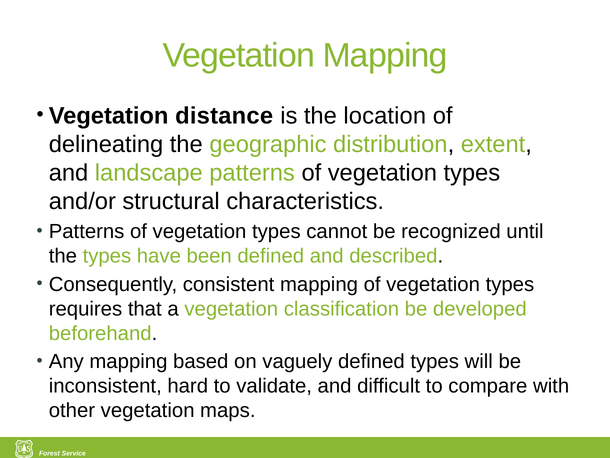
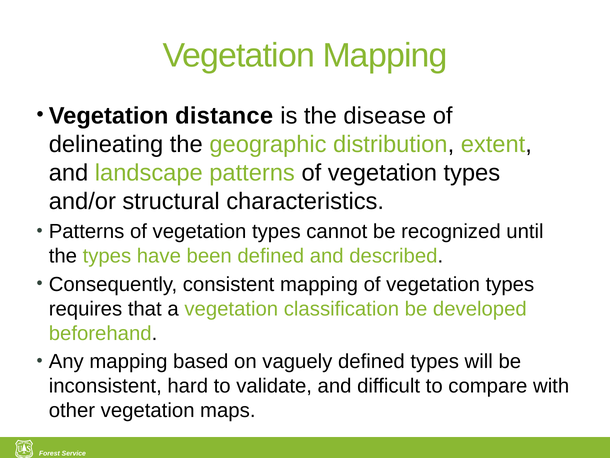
location: location -> disease (385, 116)
